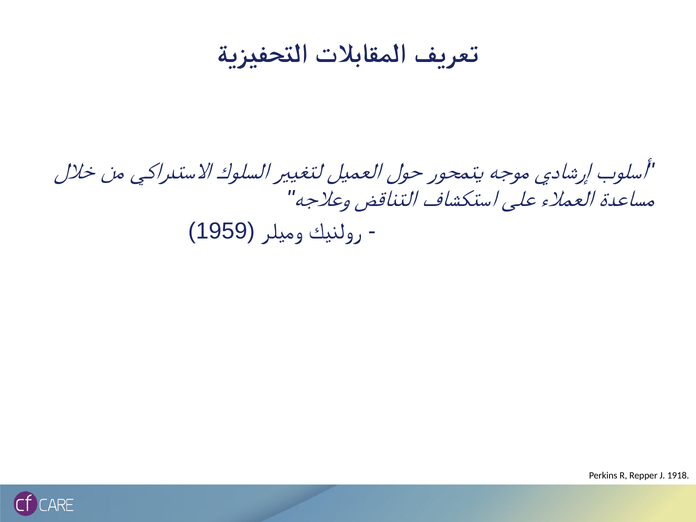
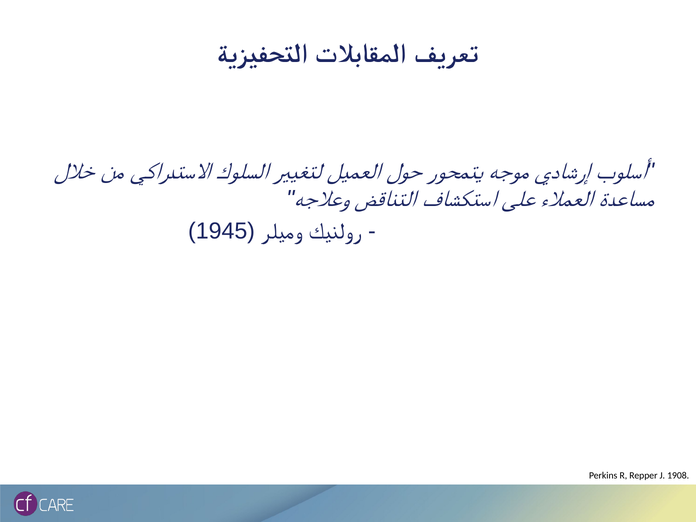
1959: 1959 -> 1945 (222, 231)
1918: 1918 -> 1908 (678, 475)
